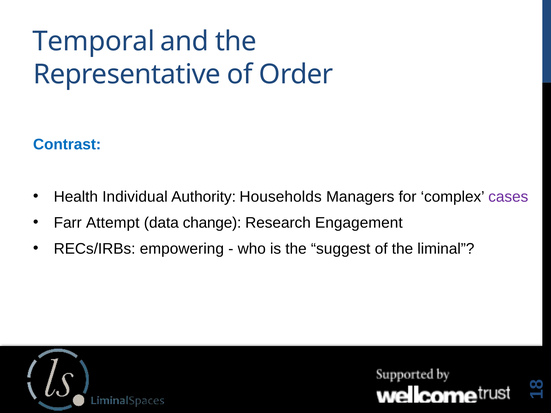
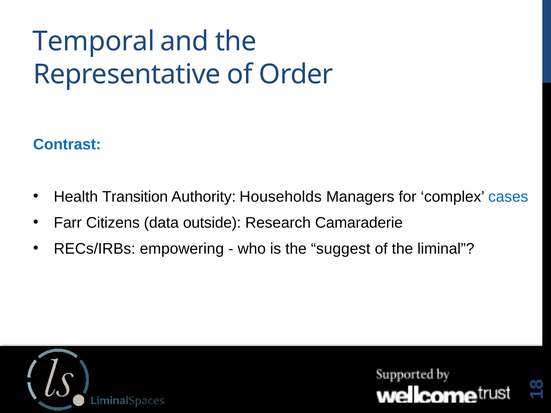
Individual: Individual -> Transition (135, 197)
cases colour: purple -> blue (508, 197)
Attempt: Attempt -> Citizens (113, 223)
change: change -> outside (212, 223)
Engagement: Engagement -> Camaraderie (359, 223)
